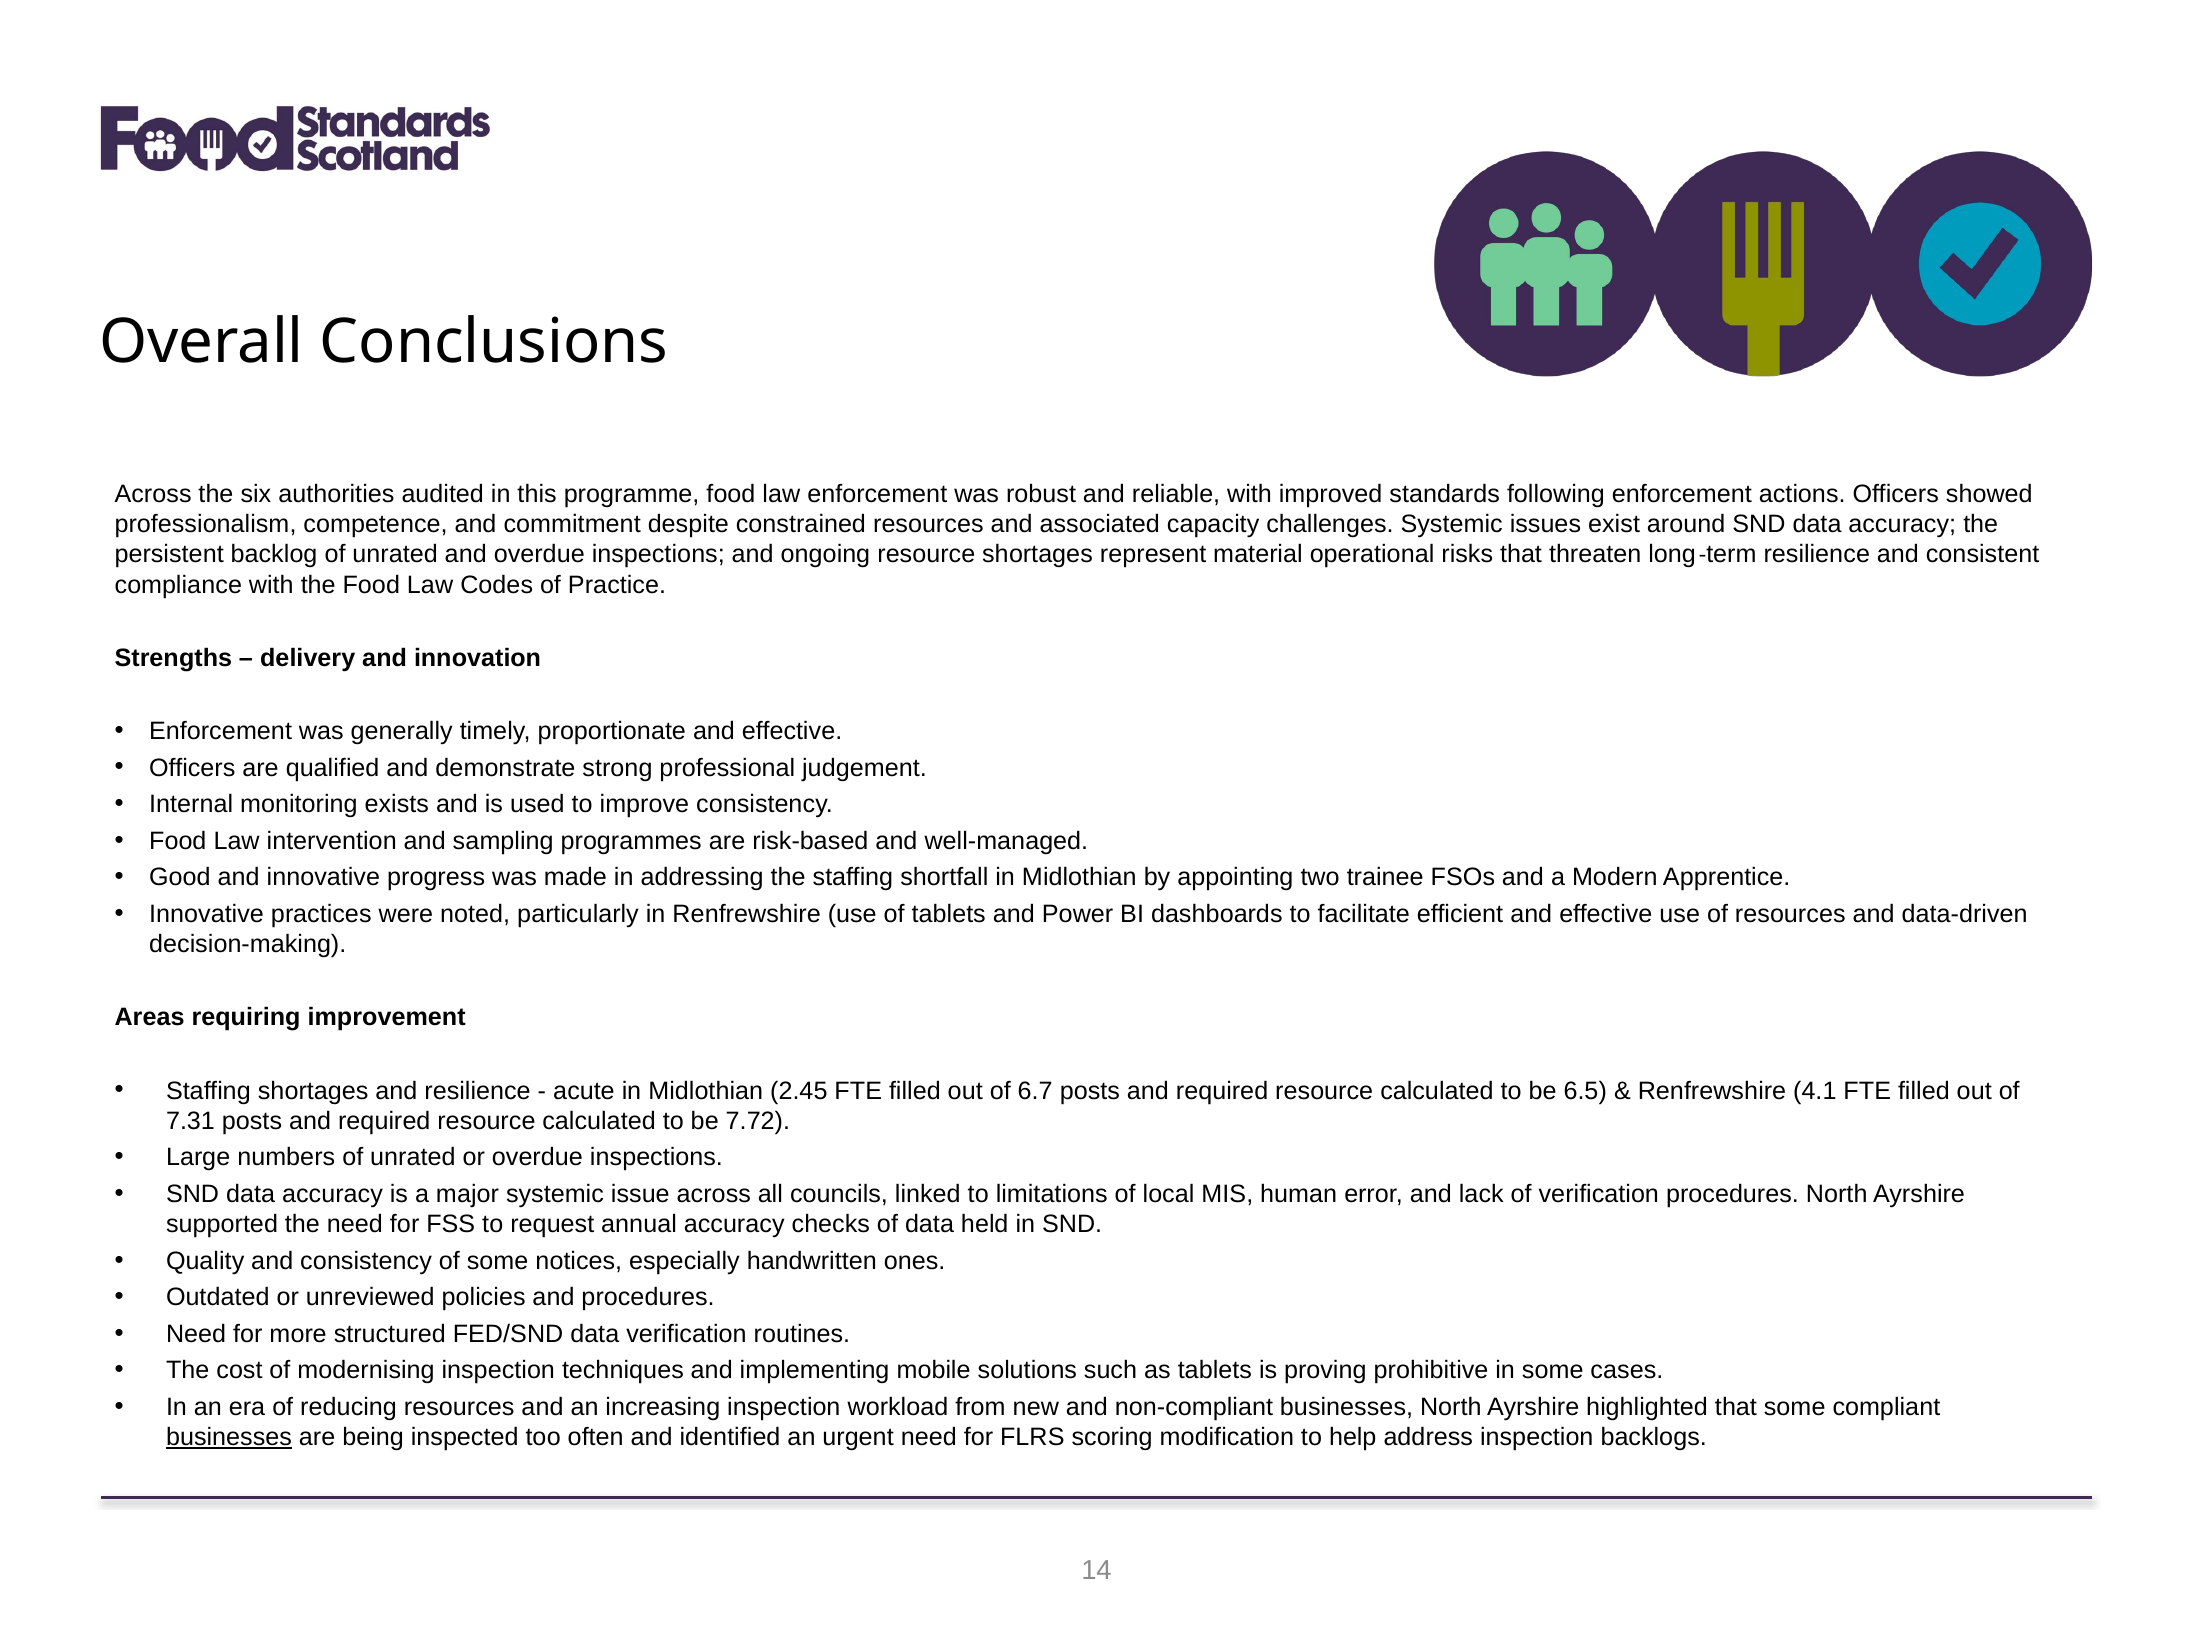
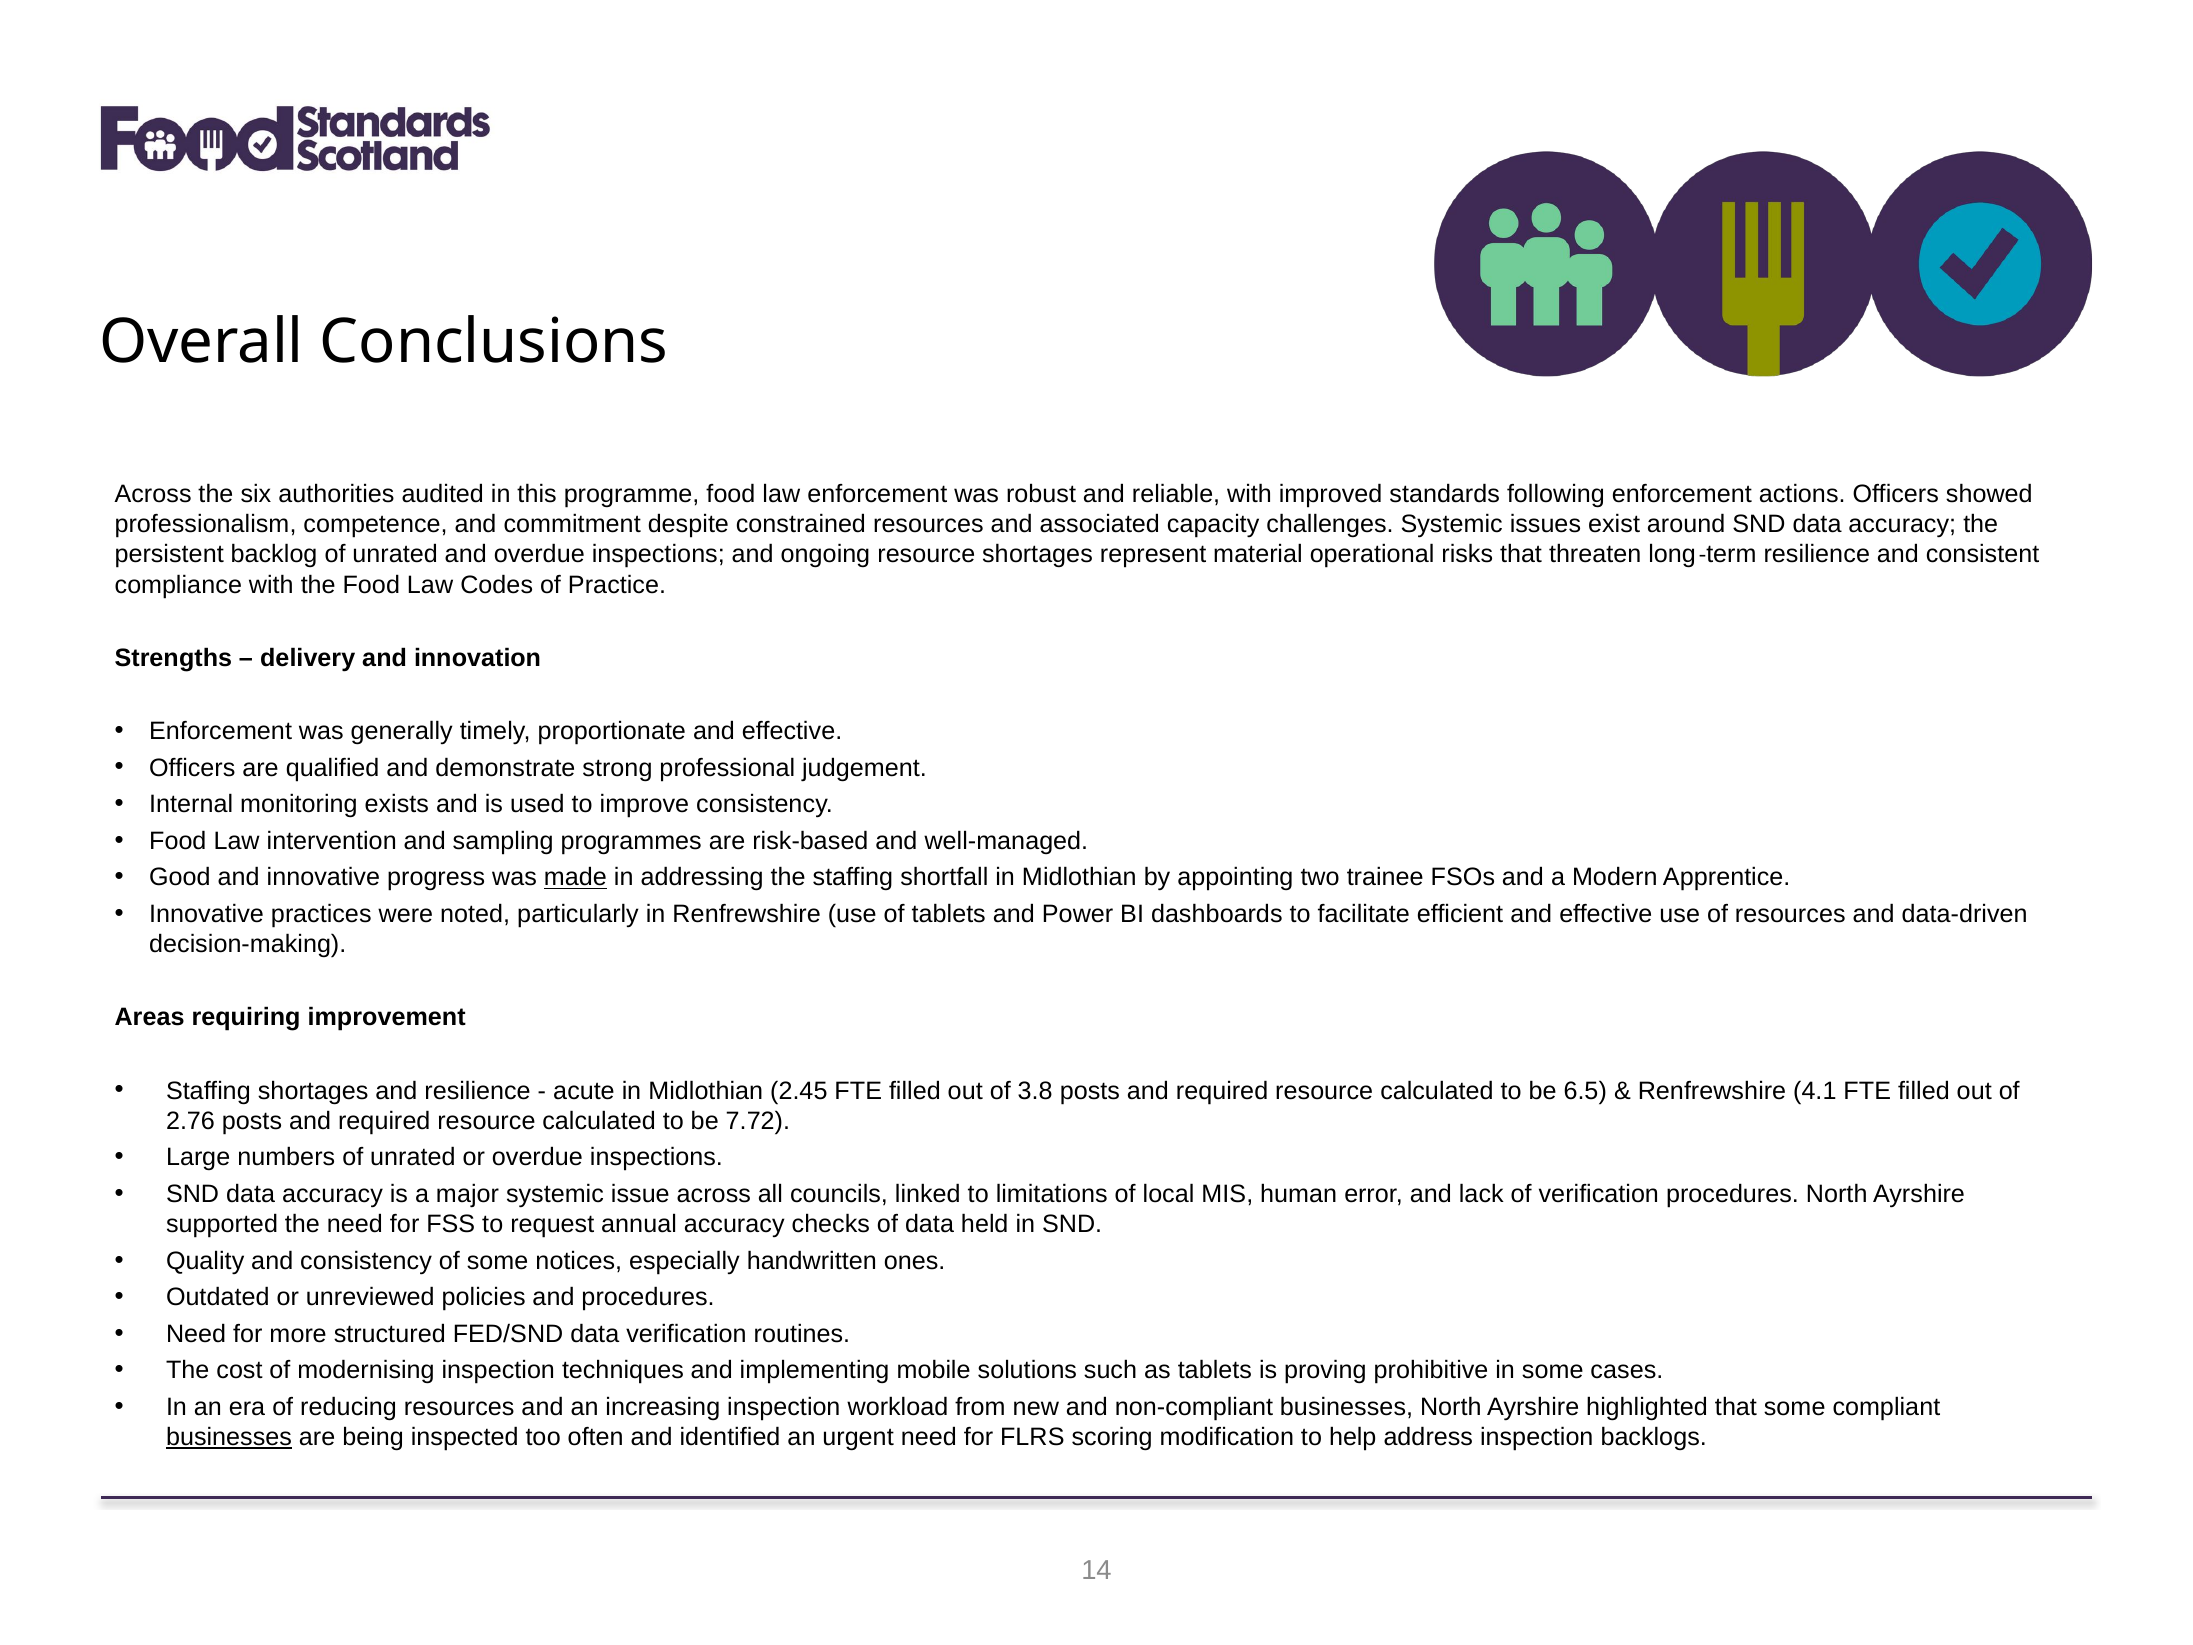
made underline: none -> present (575, 877)
6.7: 6.7 -> 3.8 (1035, 1090)
7.31: 7.31 -> 2.76 (190, 1121)
